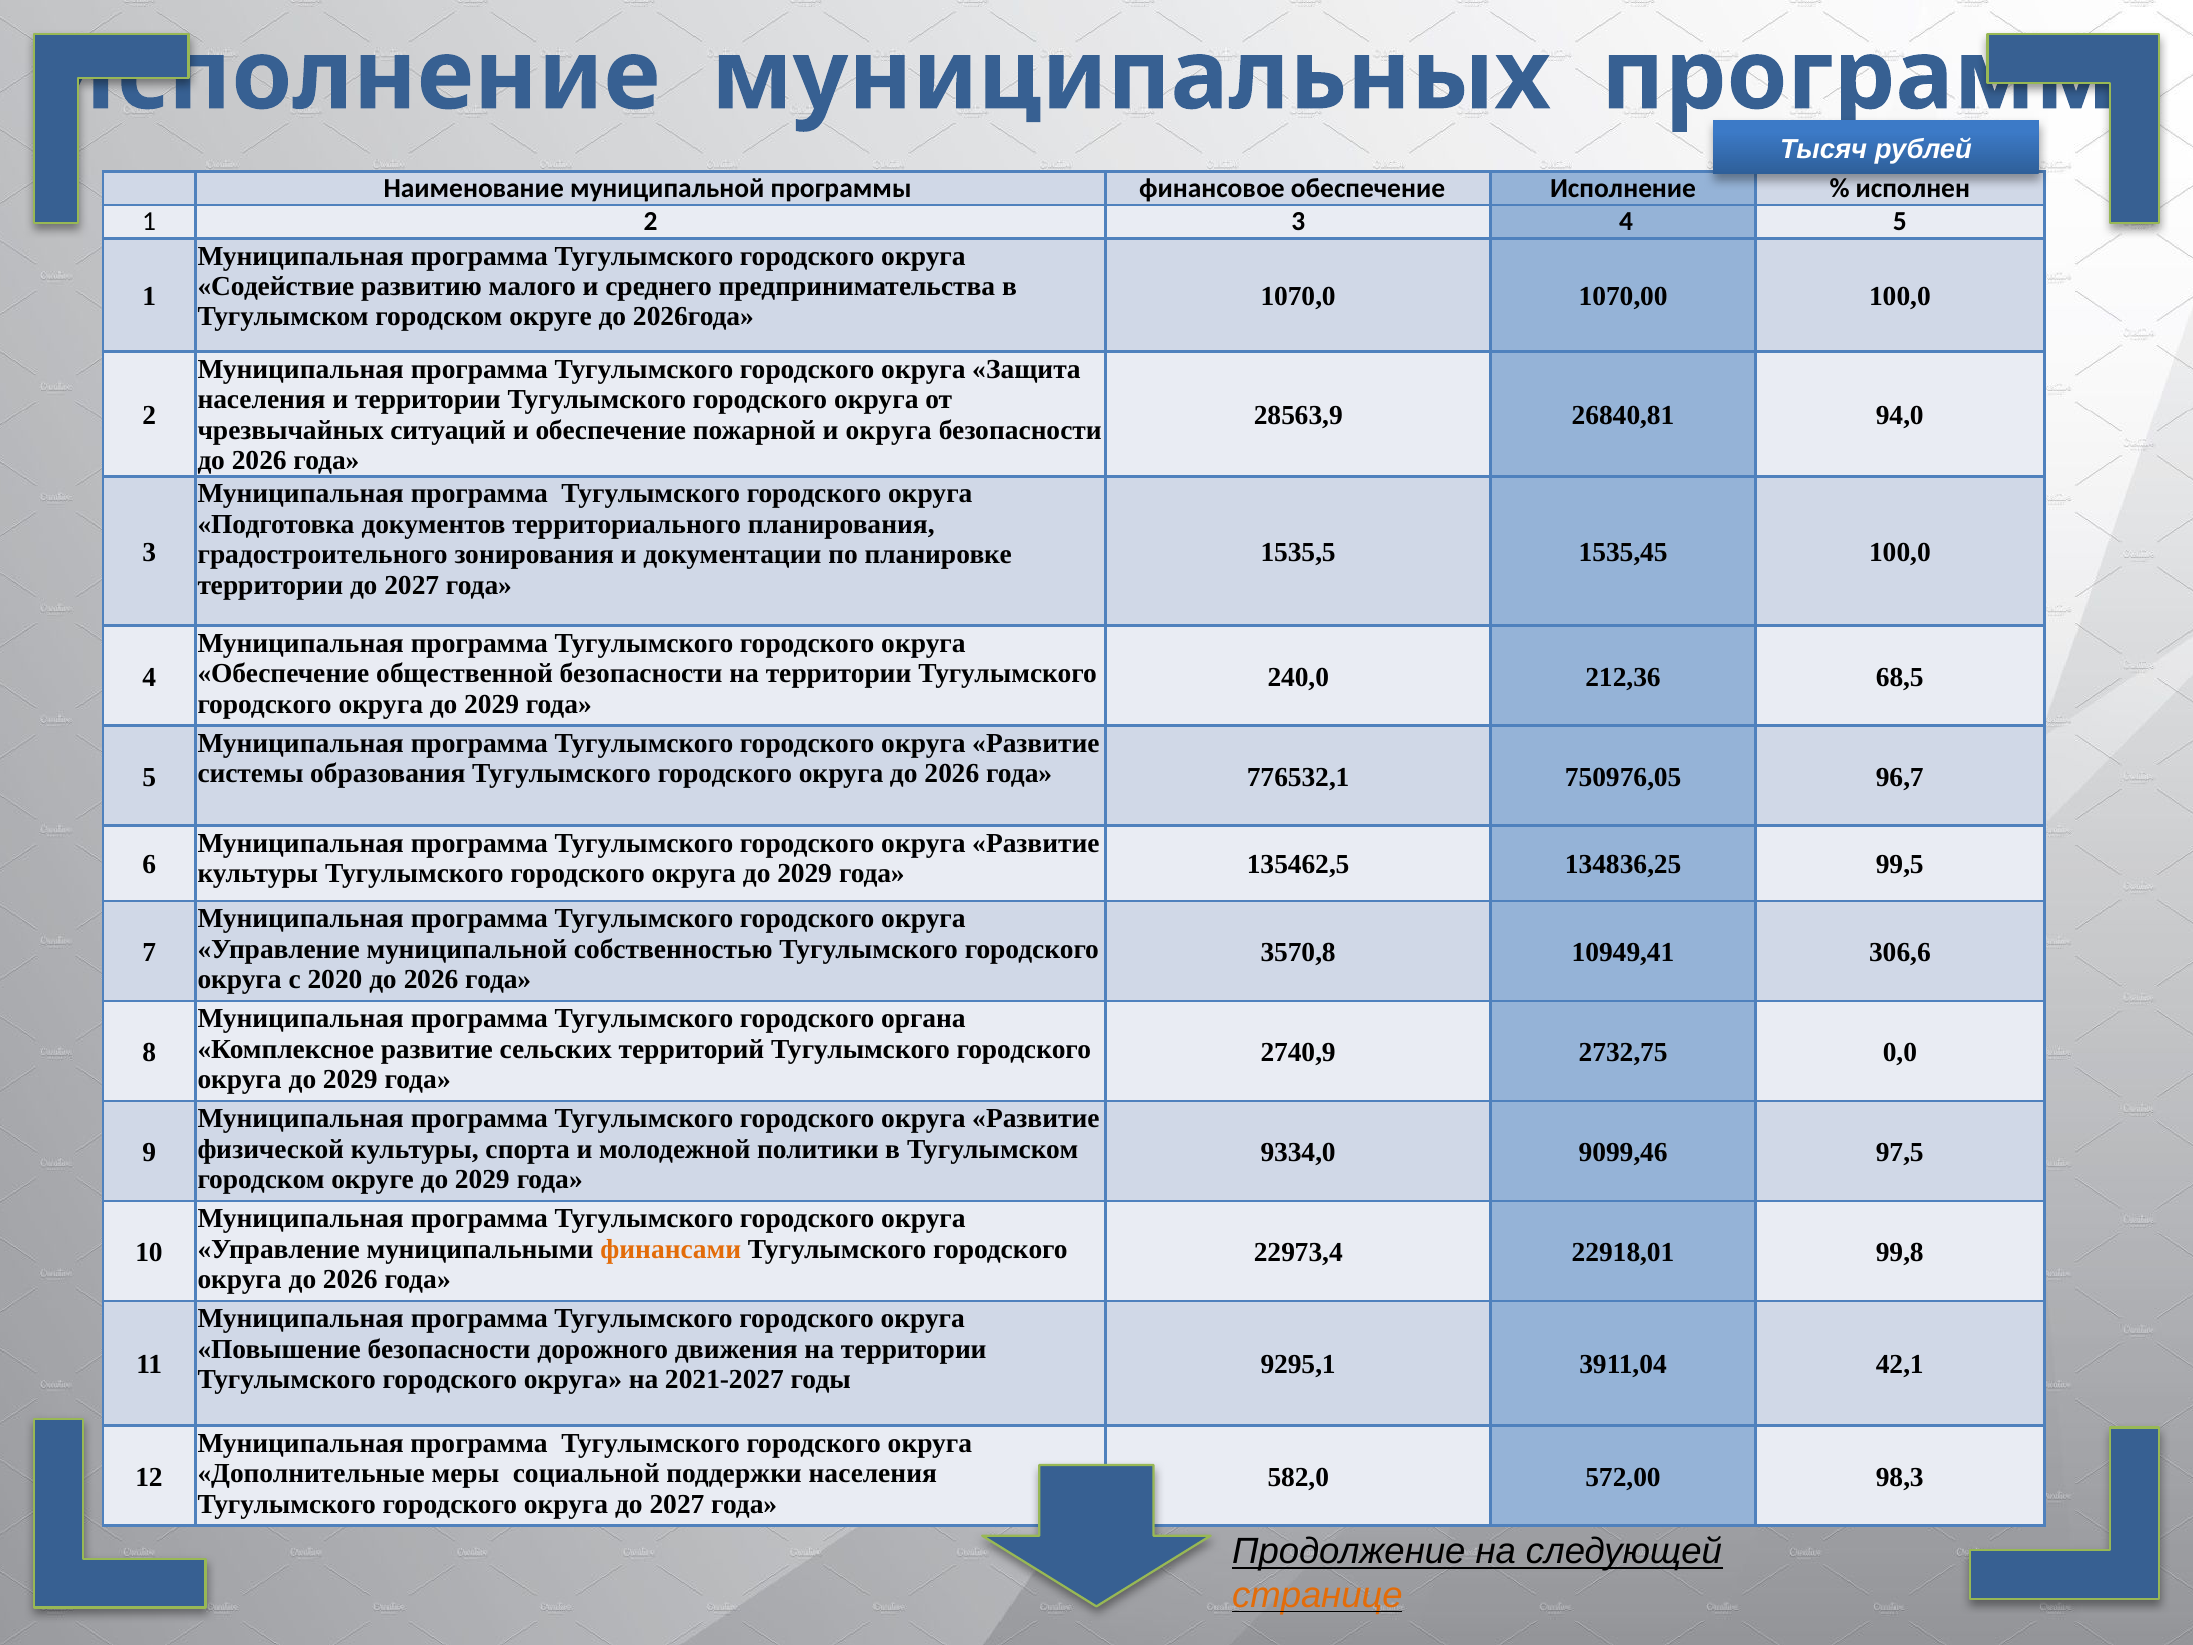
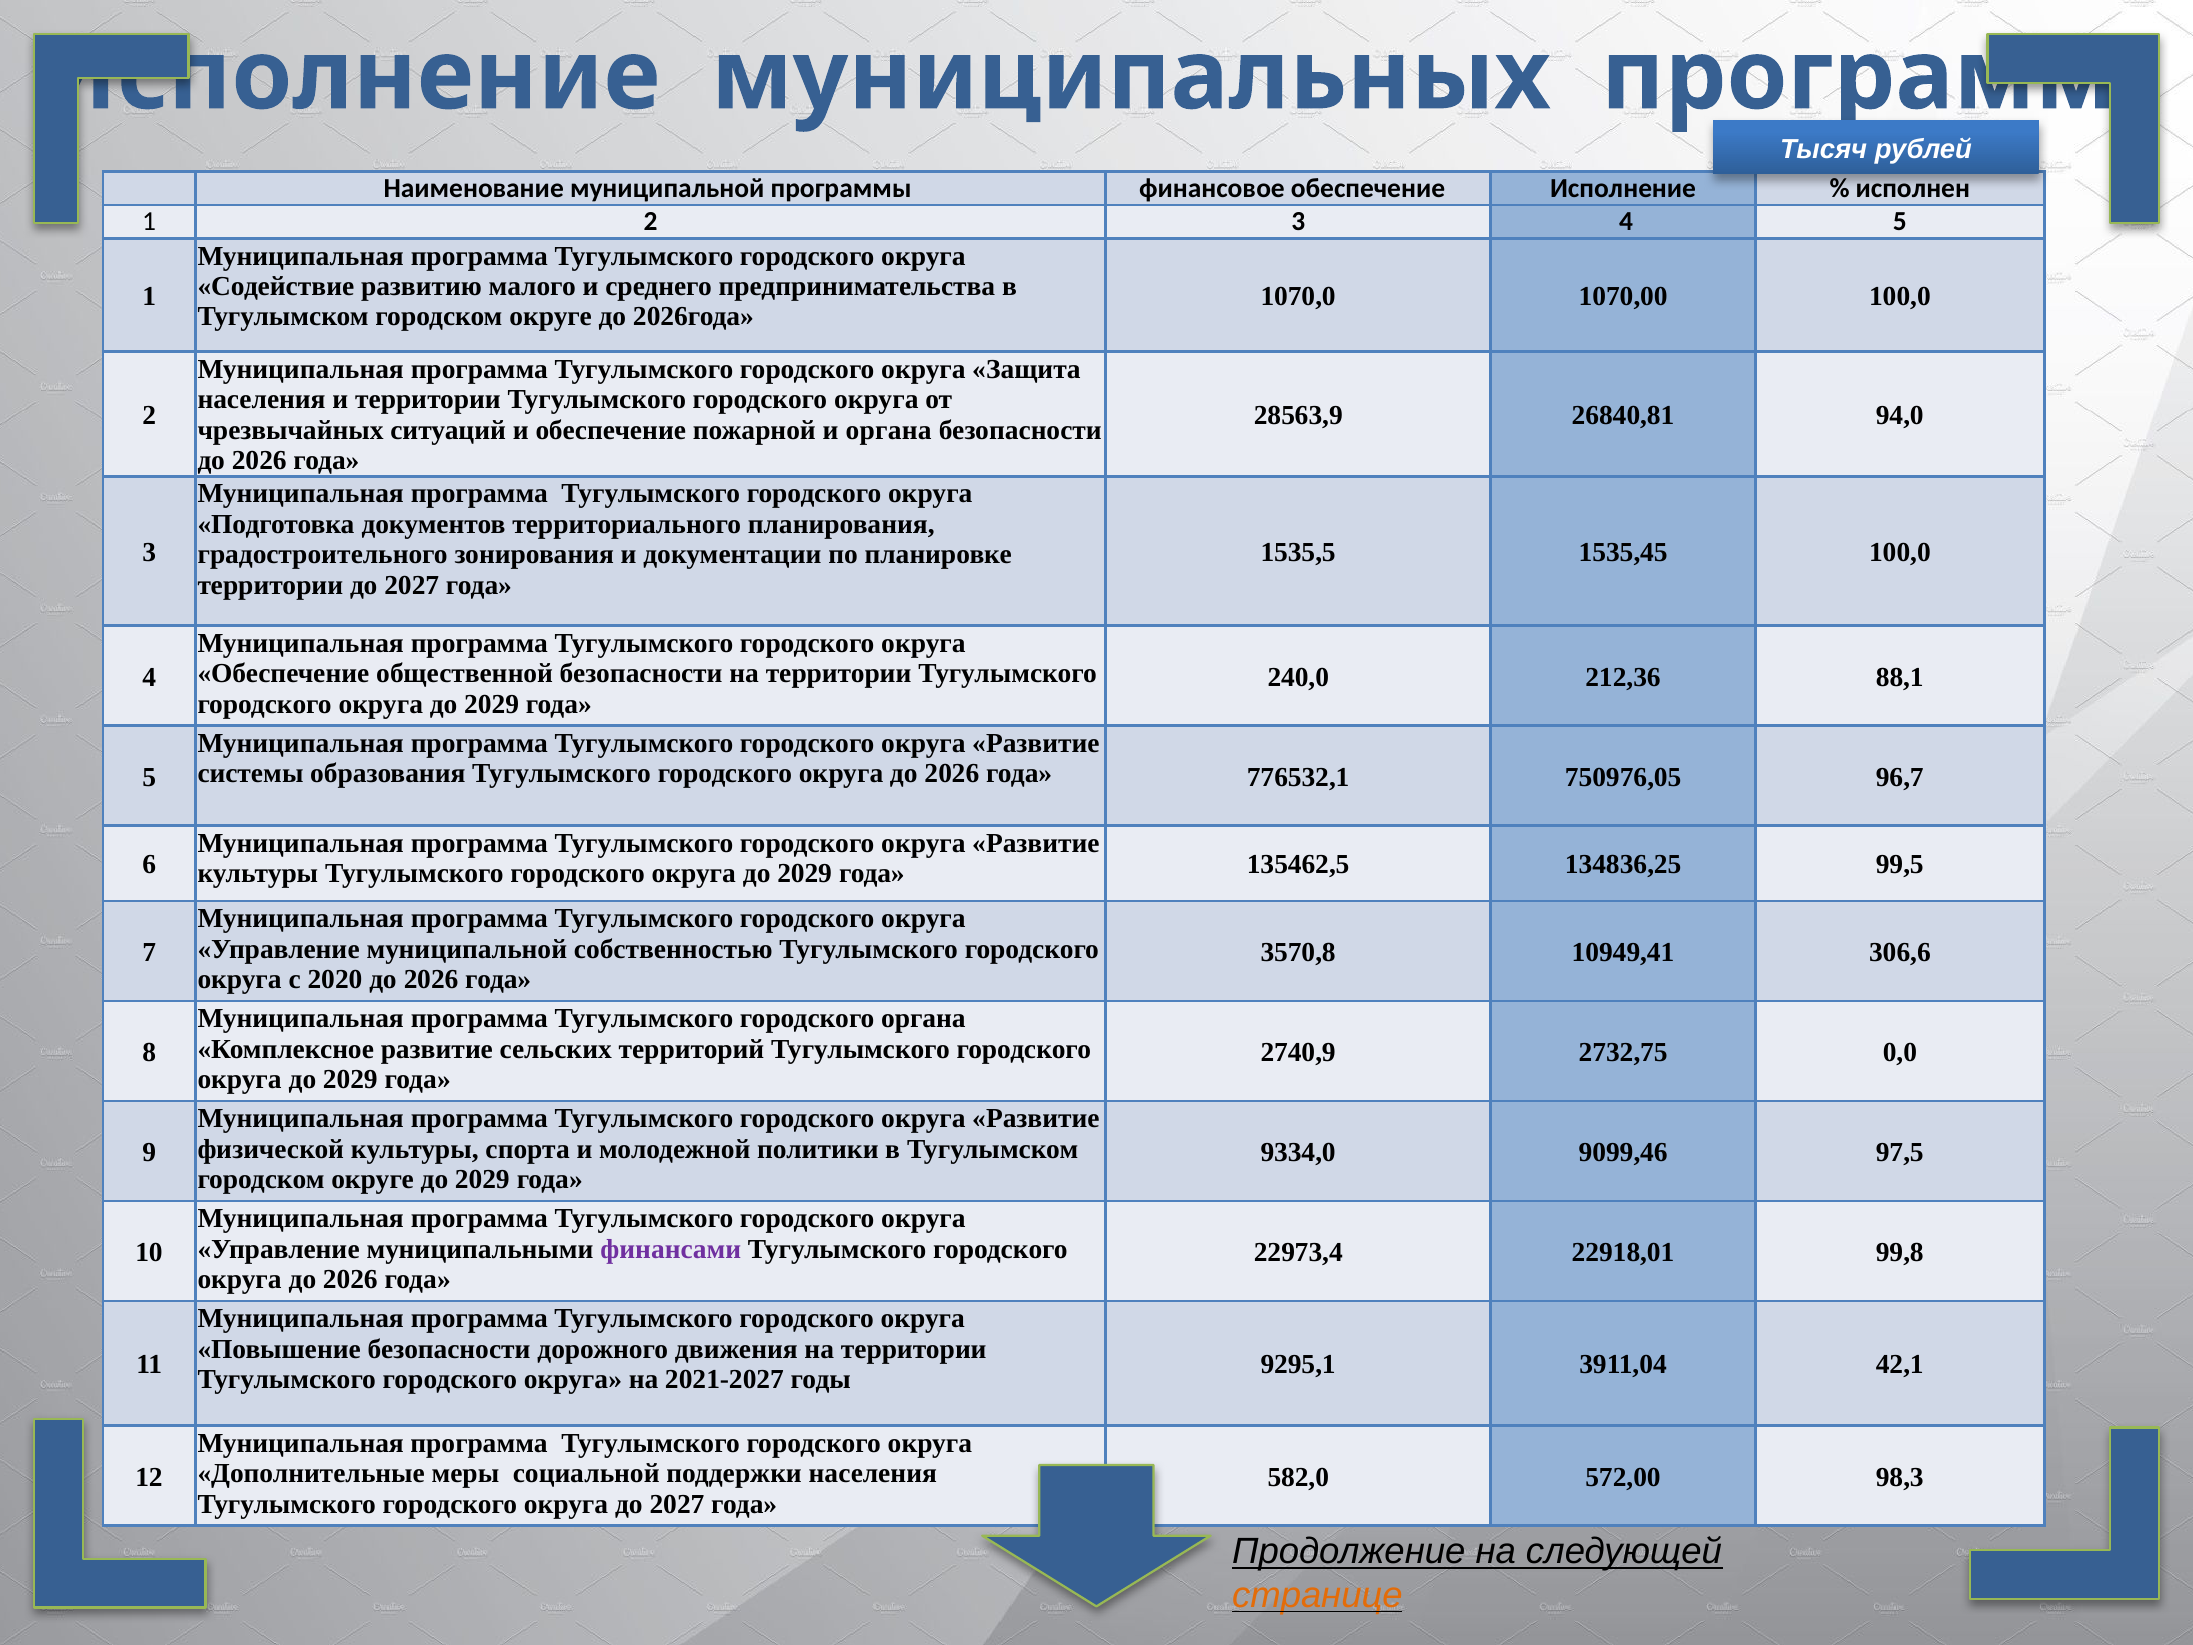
и округа: округа -> органа (889, 430)
68,5: 68,5 -> 88,1 (1900, 677)
финансами colour: orange -> purple (671, 1249)
